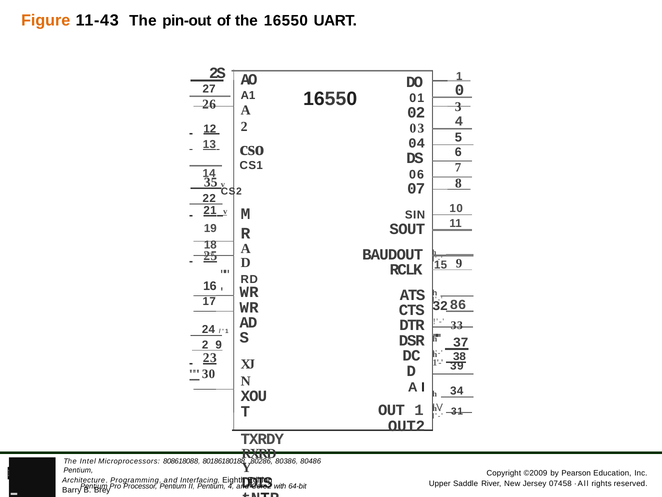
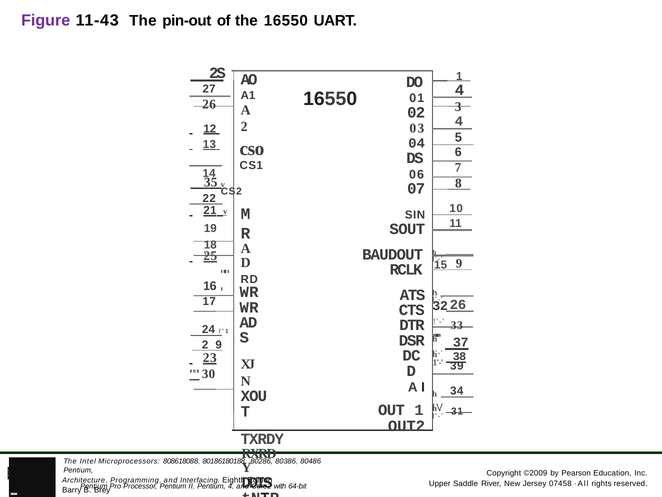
Figure colour: orange -> purple (46, 20)
27 0: 0 -> 4 (459, 90)
I'- 86: 86 -> 26 (458, 304)
